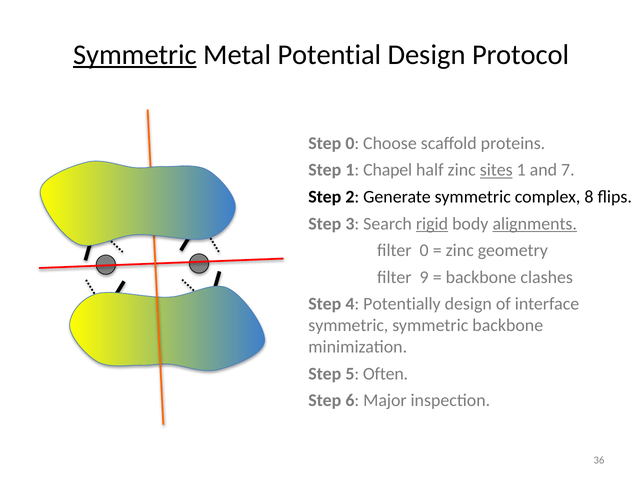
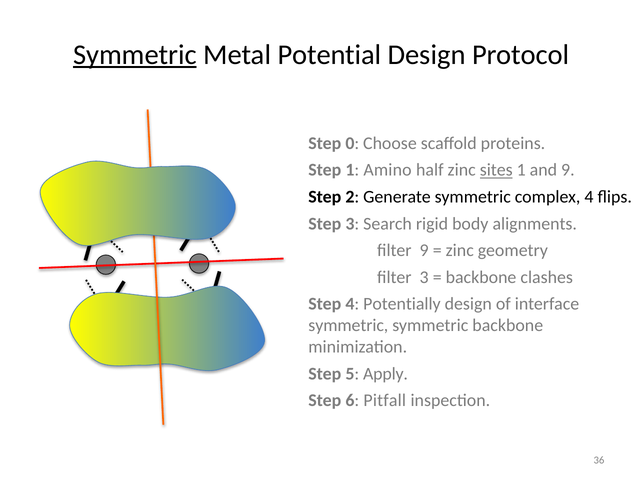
Chapel: Chapel -> Amino (388, 170)
and 7: 7 -> 9 (568, 170)
complex 8: 8 -> 4 (589, 197)
rigid underline: present -> none (432, 224)
alignments underline: present -> none (535, 224)
filter 0: 0 -> 9 (424, 251)
filter 9: 9 -> 3 (424, 277)
Often: Often -> Apply (386, 374)
Major: Major -> Pitfall (385, 401)
